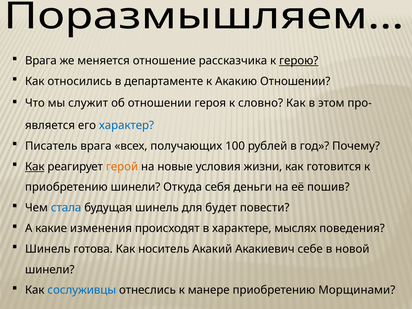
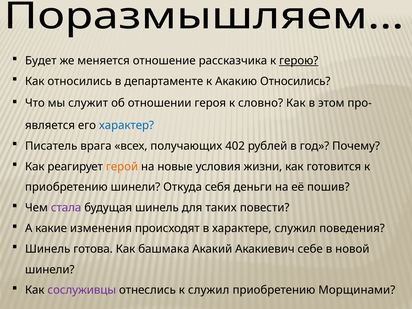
Врага: Врага -> Будет (41, 61)
Акакию Отношении: Отношении -> Относились (295, 81)
100: 100 -> 402 (235, 146)
Как underline: present -> none (35, 167)
стала colour: blue -> purple (66, 208)
будет: будет -> таких (221, 208)
характере мыслях: мыслях -> служил (295, 228)
носитель: носитель -> башмака (164, 249)
сослуживцы colour: blue -> purple (82, 290)
к манере: манере -> служил (209, 290)
